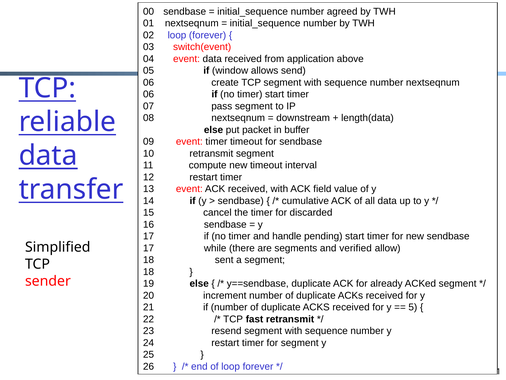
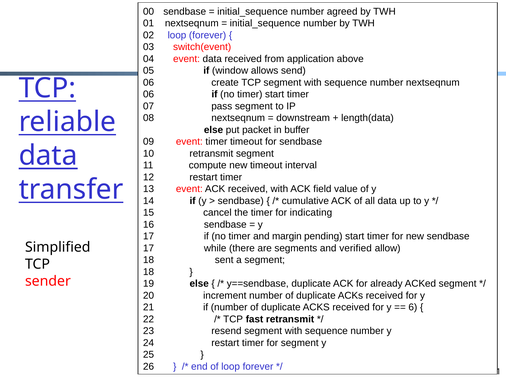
discarded: discarded -> indicating (311, 212)
handle: handle -> margin (287, 236)
5: 5 -> 6 (413, 307)
